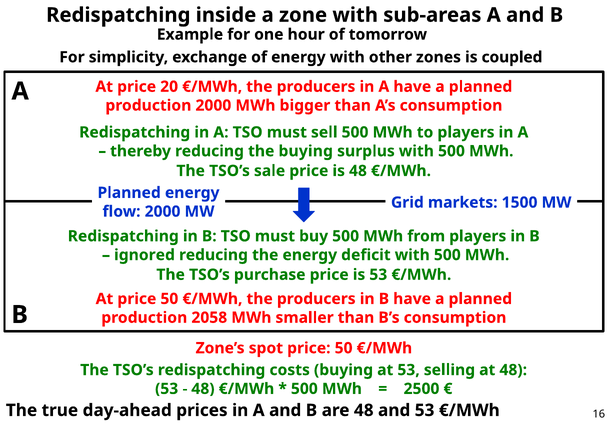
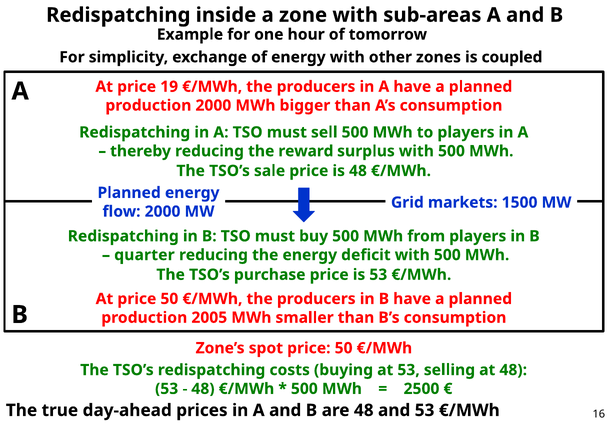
20: 20 -> 19 (169, 87)
the buying: buying -> reward (306, 151)
ignored: ignored -> quarter (144, 255)
2058: 2058 -> 2005 (209, 317)
